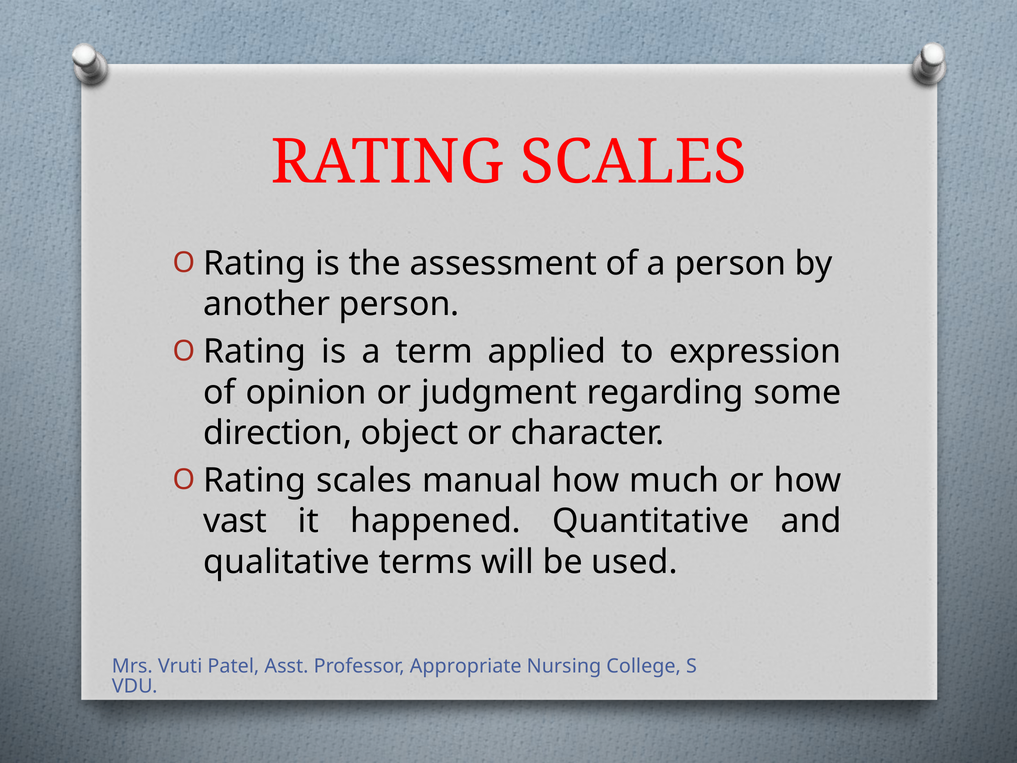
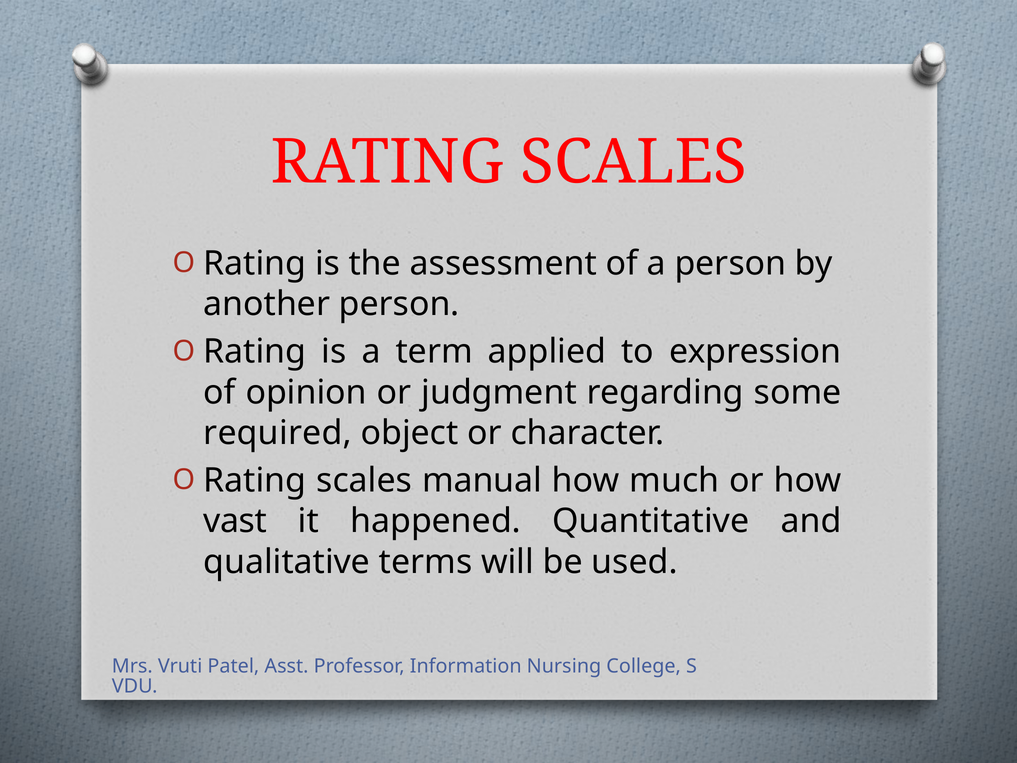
direction: direction -> required (278, 433)
Appropriate: Appropriate -> Information (466, 666)
